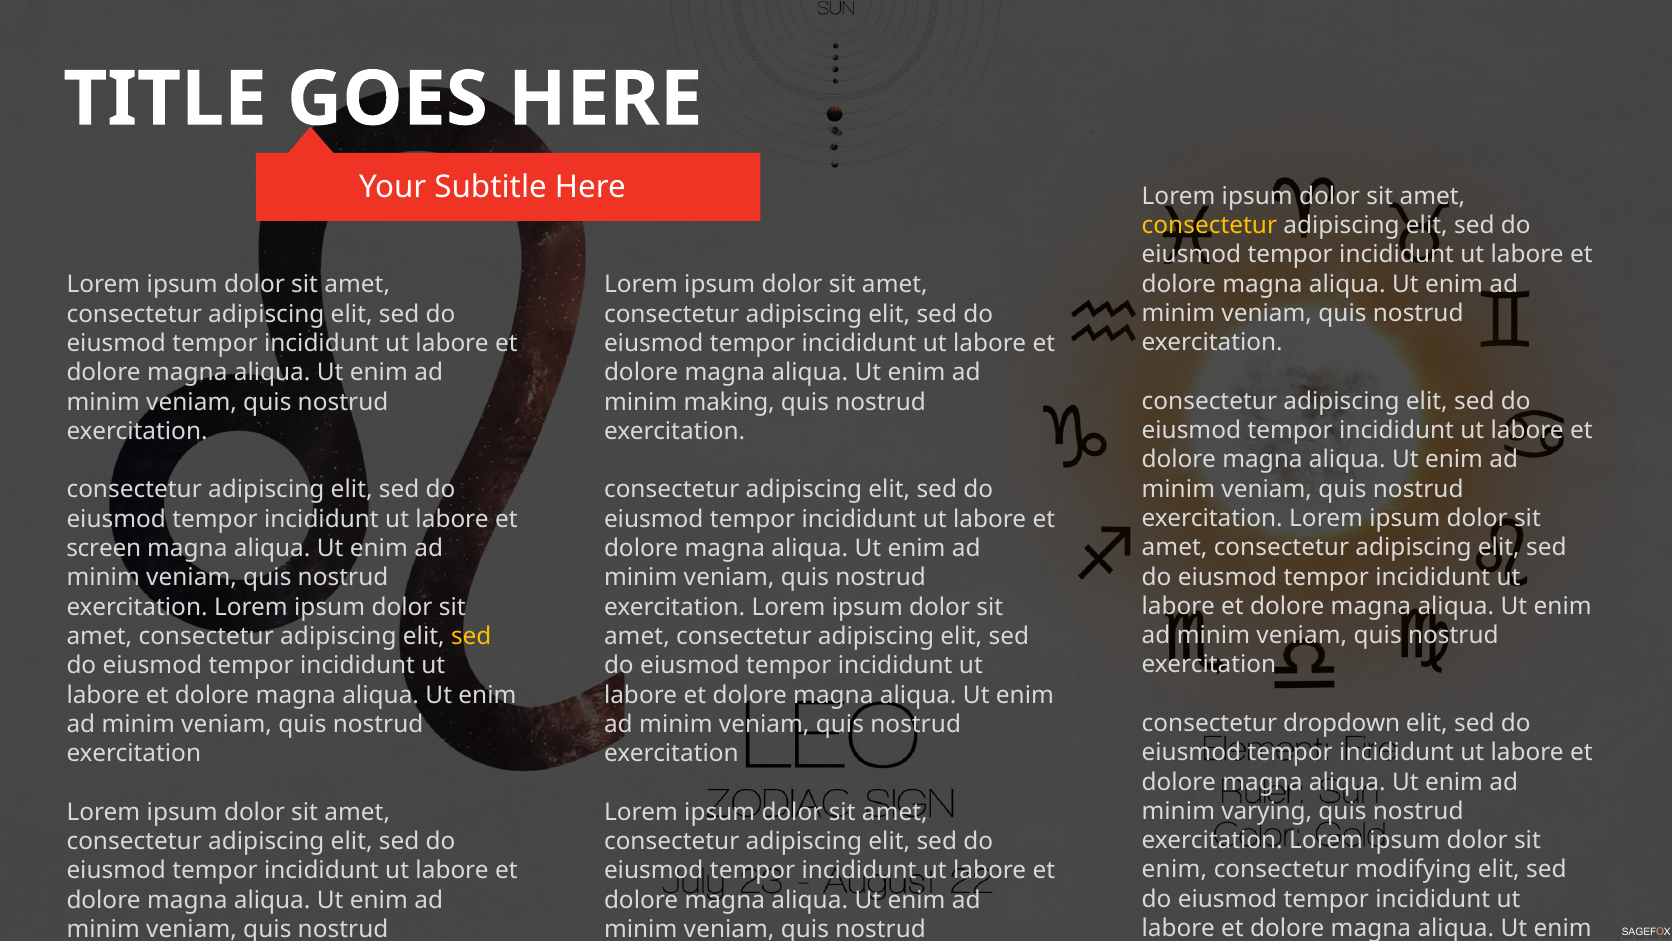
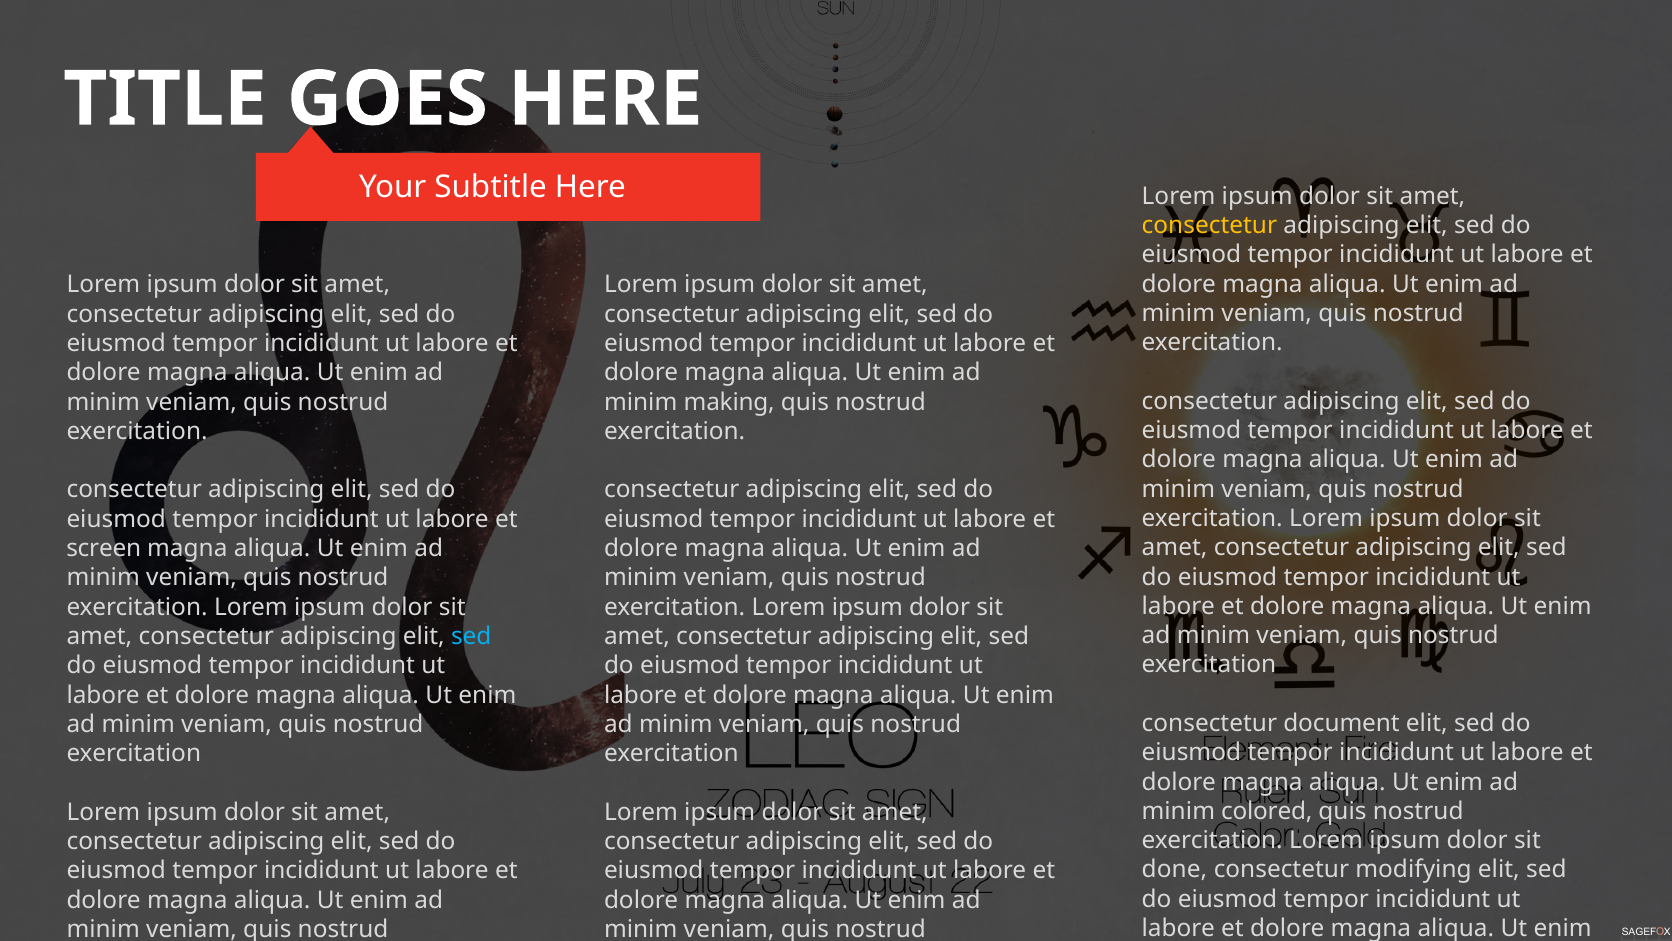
sed colour: yellow -> light blue (471, 636)
dropdown: dropdown -> document (1342, 723)
varying: varying -> colored (1267, 811)
enim: enim -> done (1174, 869)
